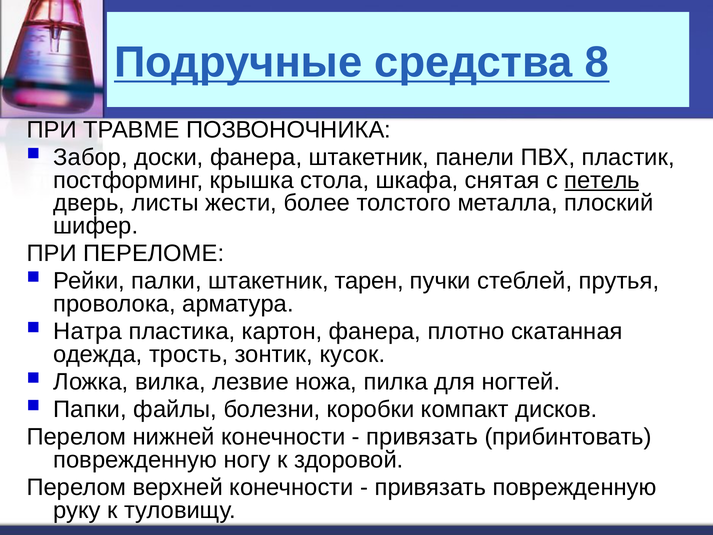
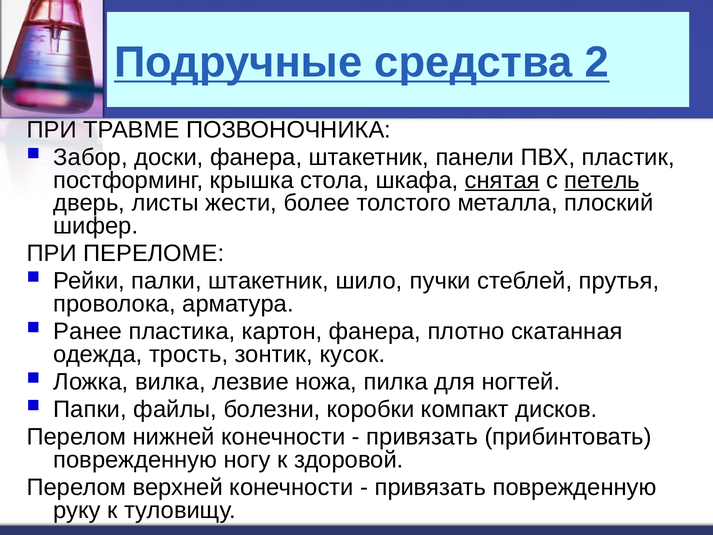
8: 8 -> 2 (597, 62)
снятая underline: none -> present (502, 180)
тарен: тарен -> шило (369, 281)
Натра: Натра -> Ранее (88, 331)
